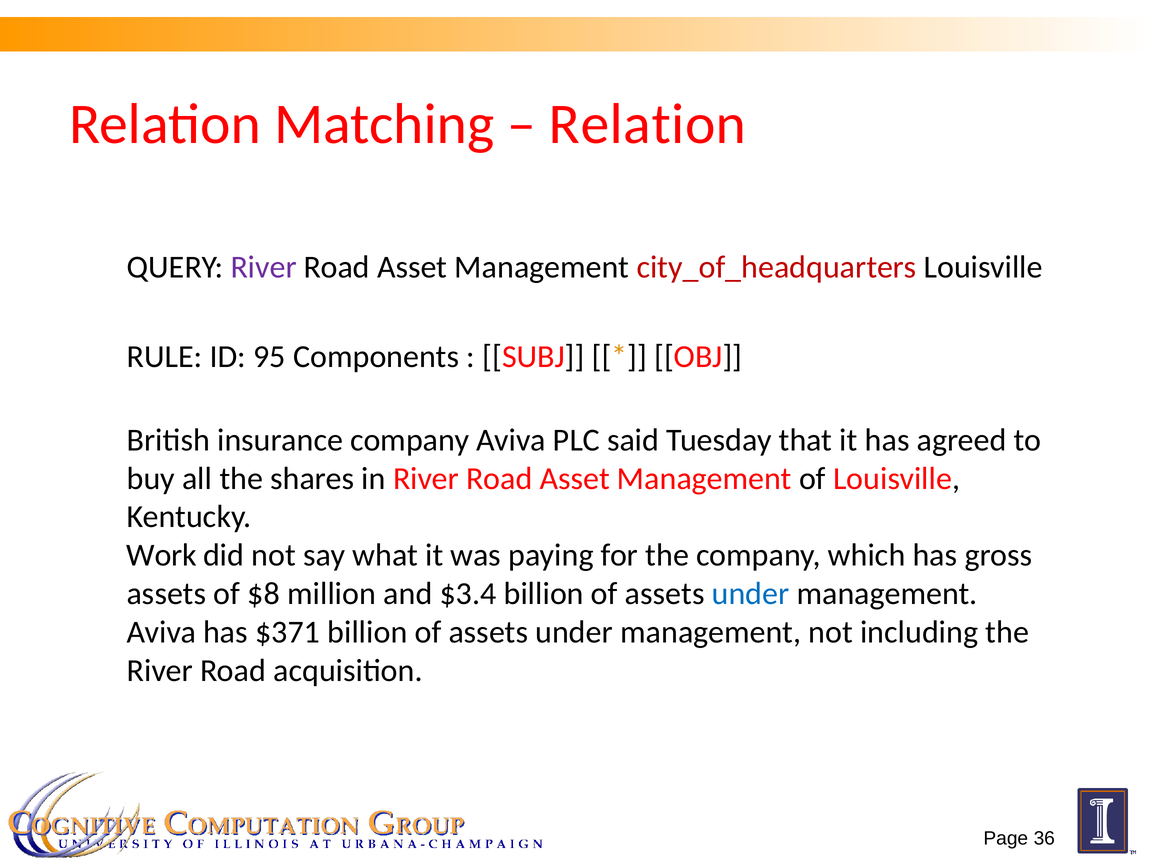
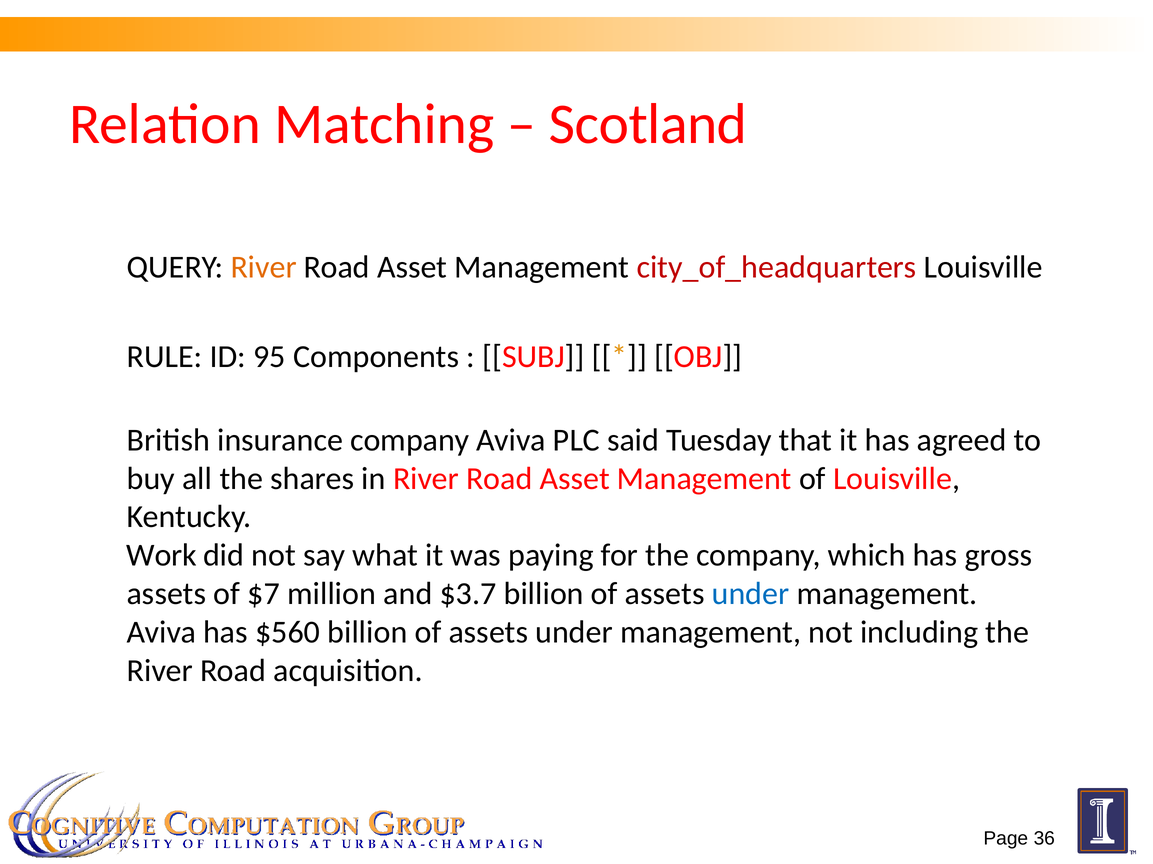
Relation: Relation -> Scotland (648, 124)
River colour: purple -> orange (264, 267)
$8: $8 -> $7 (264, 594)
$3.4: $3.4 -> $3.7 (468, 594)
$371: $371 -> $560 (288, 633)
